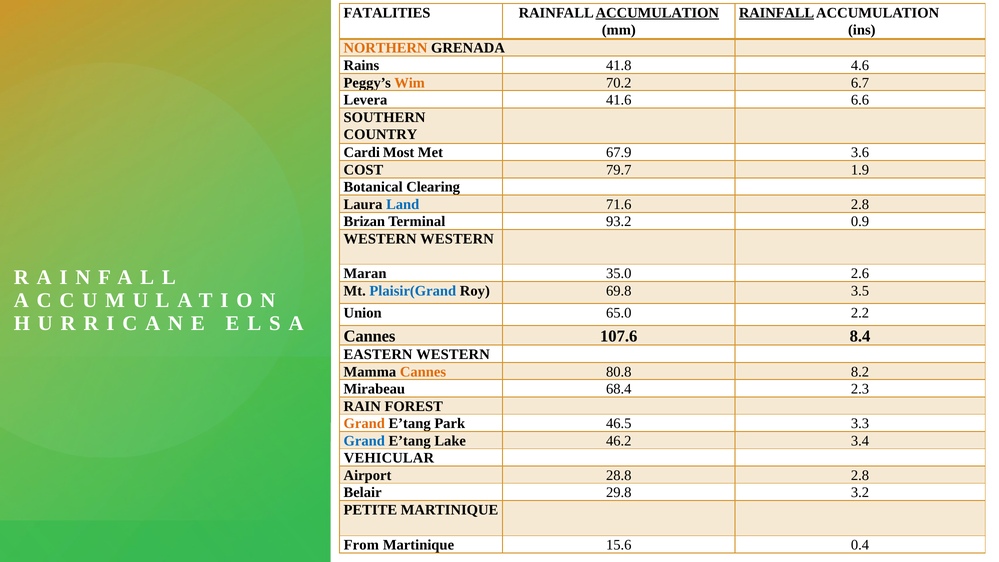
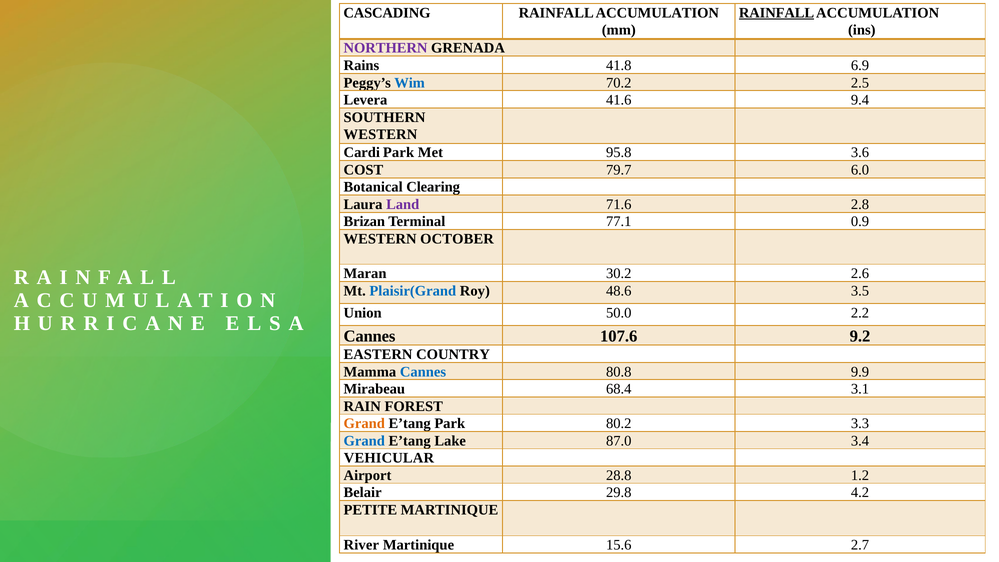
FATALITIES: FATALITIES -> CASCADING (387, 13)
ACCUMULATION underline: present -> none (657, 13)
NORTHERN colour: orange -> purple (386, 48)
4.6: 4.6 -> 6.9 (860, 65)
Wim colour: orange -> blue (410, 83)
6.7: 6.7 -> 2.5 (860, 83)
6.6: 6.6 -> 9.4 (860, 100)
COUNTRY: COUNTRY -> WESTERN (380, 134)
Cardi Most: Most -> Park (399, 153)
67.9: 67.9 -> 95.8 (619, 153)
1.9: 1.9 -> 6.0 (860, 170)
Land colour: blue -> purple (403, 204)
93.2: 93.2 -> 77.1 (619, 222)
WESTERN WESTERN: WESTERN -> OCTOBER (457, 239)
35.0: 35.0 -> 30.2 (619, 273)
69.8: 69.8 -> 48.6 (619, 291)
65.0: 65.0 -> 50.0 (619, 313)
8.4: 8.4 -> 9.2 (860, 336)
EASTERN WESTERN: WESTERN -> COUNTRY (453, 354)
Cannes colour: orange -> blue (423, 372)
8.2: 8.2 -> 9.9 (860, 372)
2.3: 2.3 -> 3.1 (860, 389)
46.5: 46.5 -> 80.2 (619, 423)
46.2: 46.2 -> 87.0 (619, 441)
28.8 2.8: 2.8 -> 1.2 (860, 475)
3.2: 3.2 -> 4.2 (860, 492)
From: From -> River (361, 545)
0.4: 0.4 -> 2.7 (860, 545)
